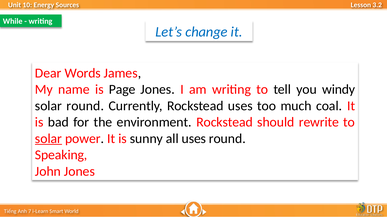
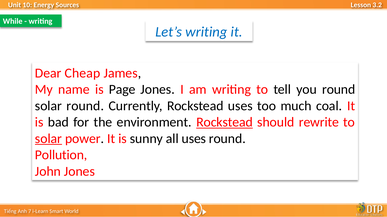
Let’s change: change -> writing (206, 32)
Words: Words -> Cheap (82, 73)
you windy: windy -> round (339, 90)
Rockstead underline: none -> present (225, 123)
Speaking: Speaking -> Pollution (61, 155)
